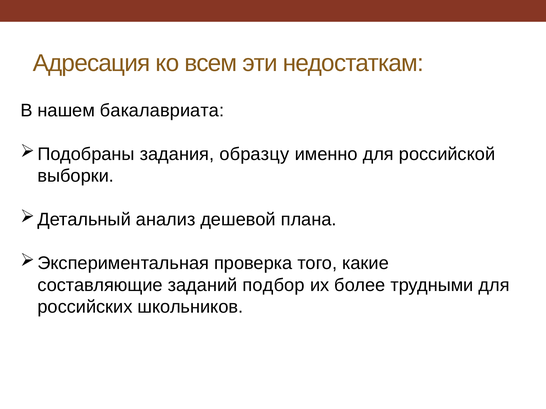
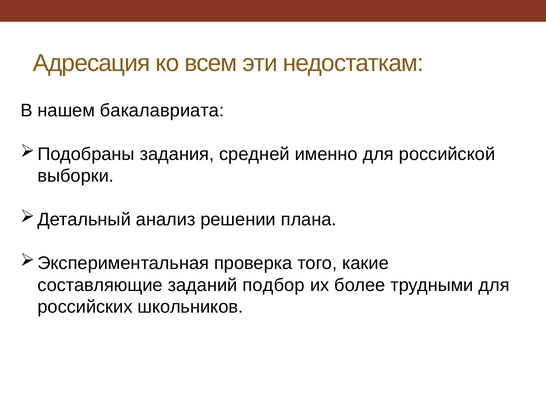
образцу: образцу -> средней (254, 154)
дешевой: дешевой -> решении (238, 220)
